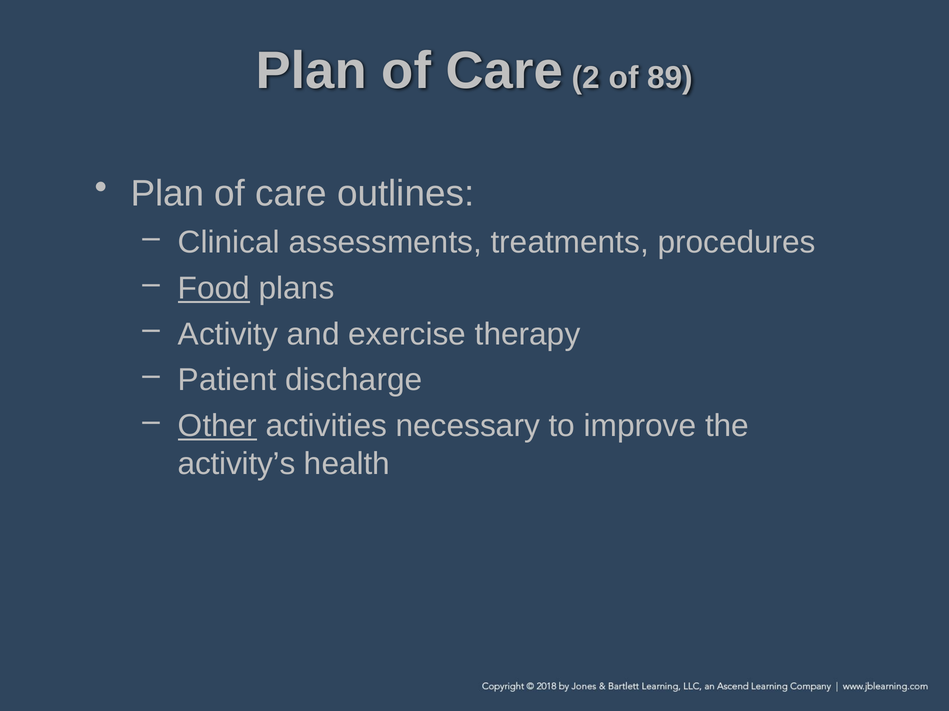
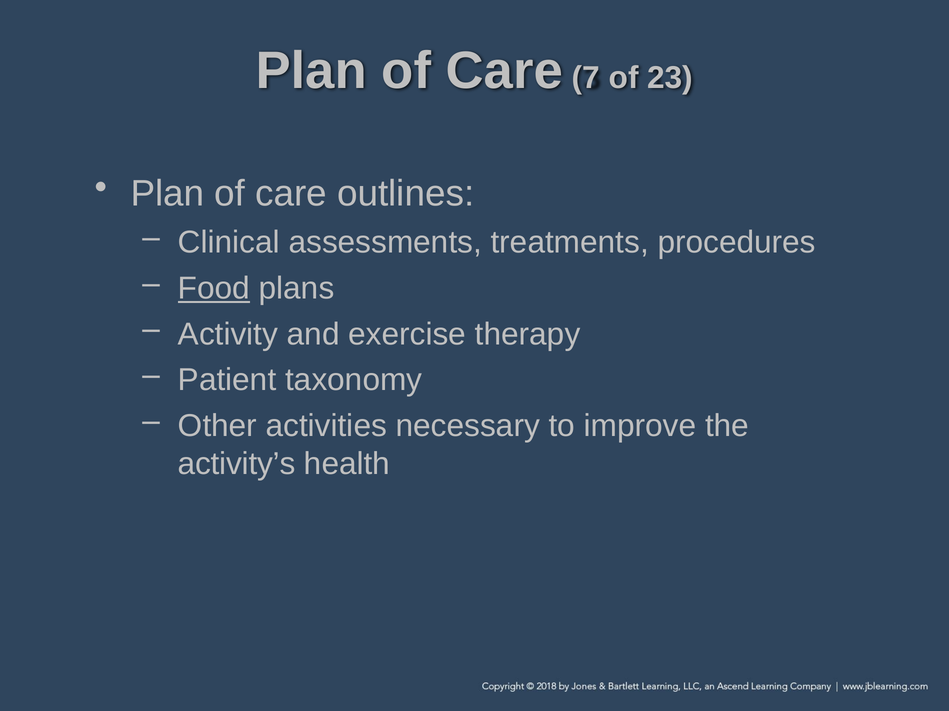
2: 2 -> 7 (586, 78)
89: 89 -> 23 (670, 78)
discharge: discharge -> taxonomy (354, 380)
Other underline: present -> none (217, 426)
